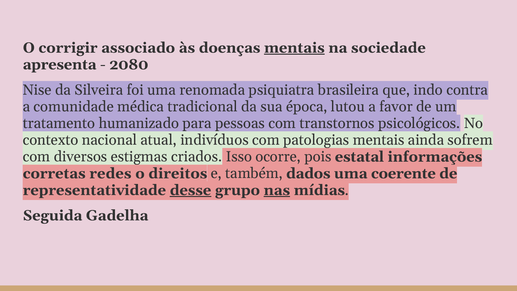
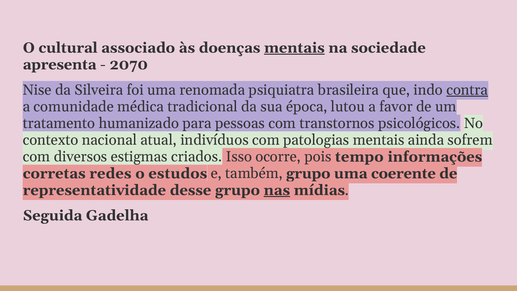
corrigir: corrigir -> cultural (68, 48)
2080: 2080 -> 2070 (129, 64)
contra underline: none -> present (467, 90)
estatal: estatal -> tempo (359, 157)
direitos: direitos -> estudos (178, 173)
dados: dados -> grupo (308, 173)
desse underline: present -> none (191, 190)
